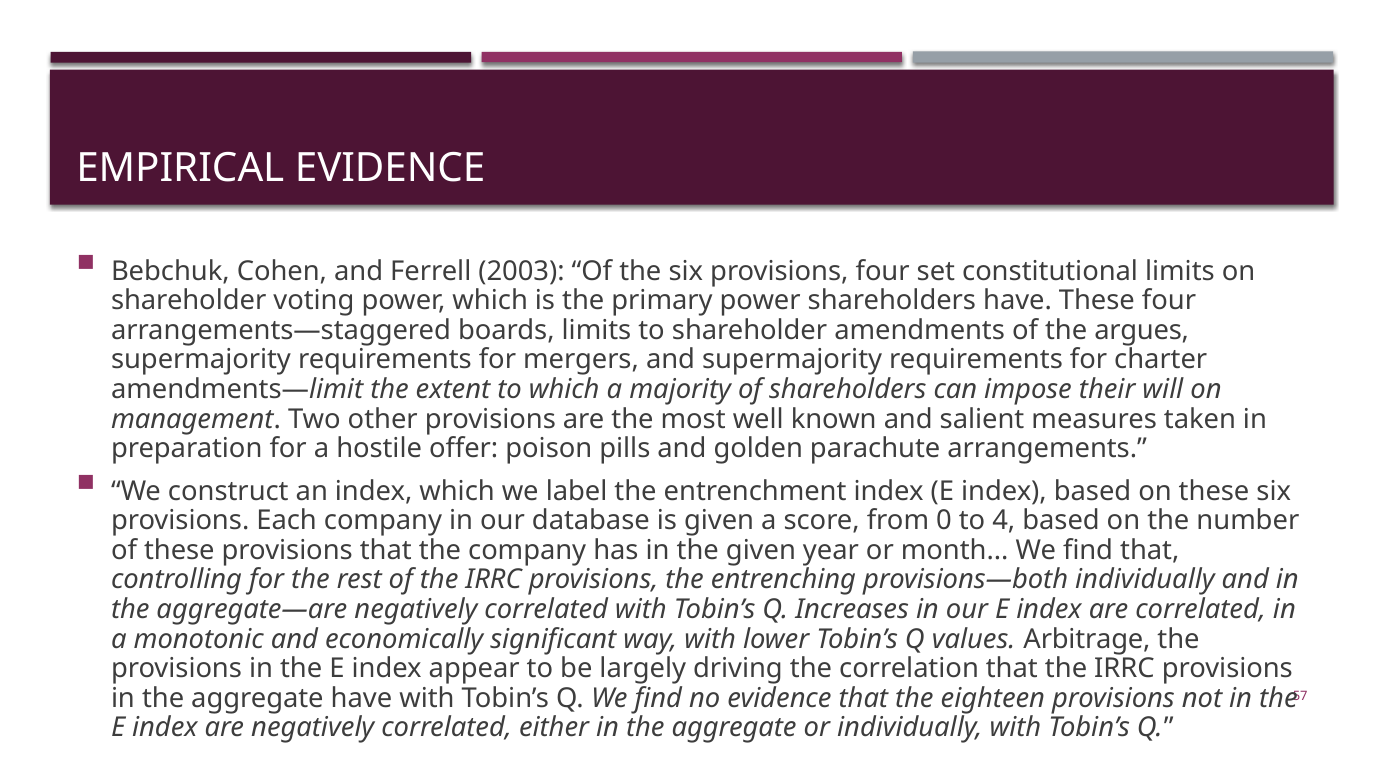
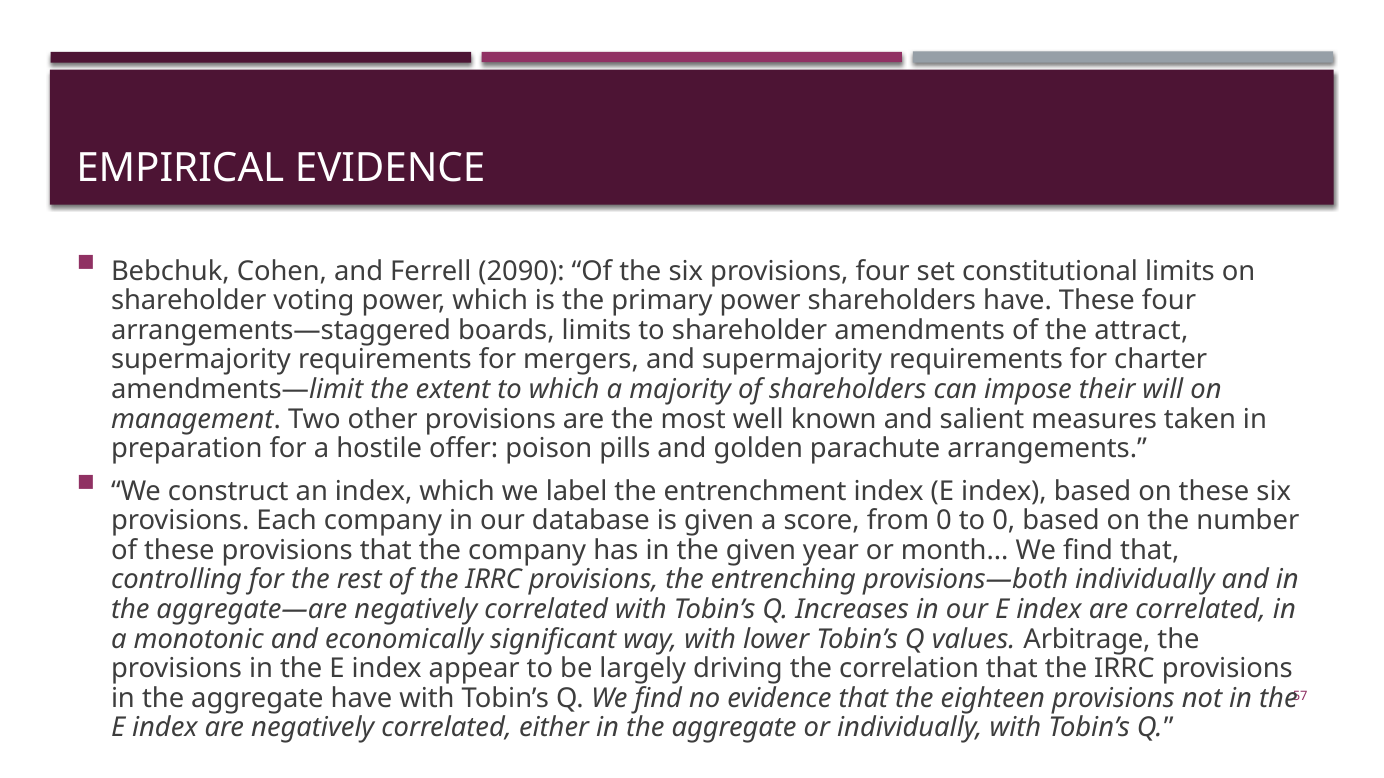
2003: 2003 -> 2090 (521, 271)
argues: argues -> attract (1141, 331)
to 4: 4 -> 0 (1004, 521)
